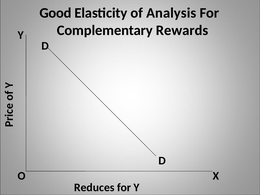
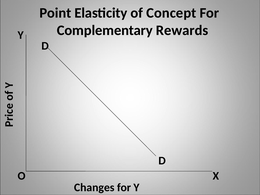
Good: Good -> Point (55, 13)
Analysis: Analysis -> Concept (171, 13)
Reduces: Reduces -> Changes (94, 187)
